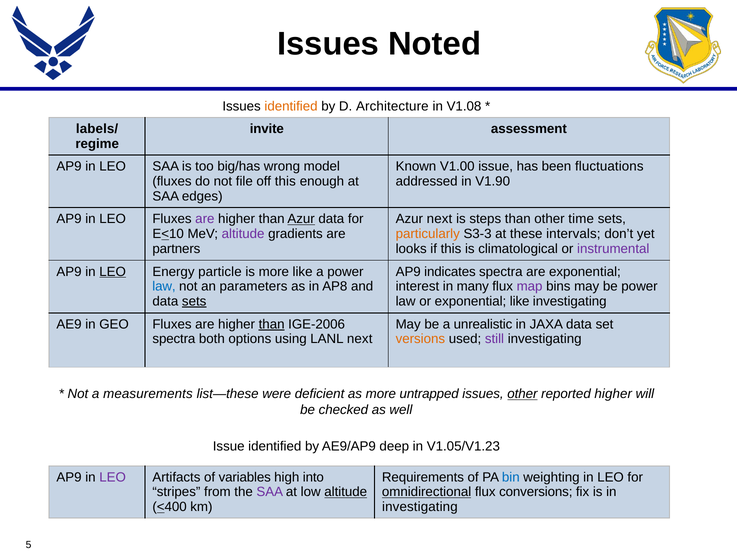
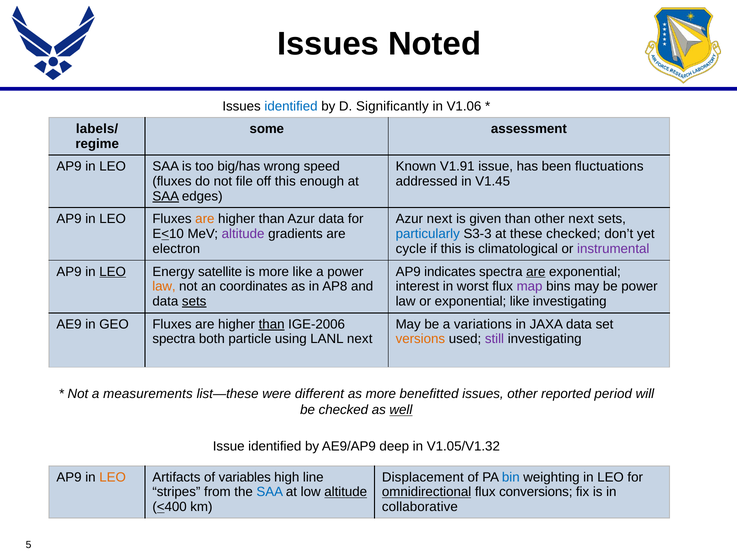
identified colour: orange -> blue (291, 106)
Architecture: Architecture -> Significantly (392, 106)
V1.08: V1.08 -> V1.06 (464, 106)
invite: invite -> some (267, 129)
model: model -> speed (322, 166)
V1.00: V1.00 -> V1.91 (457, 166)
V1.90: V1.90 -> V1.45 (493, 181)
SAA underline: none -> present (166, 196)
are colour: purple -> orange (205, 219)
Azur underline: present -> none (301, 219)
steps: steps -> given (485, 219)
other time: time -> next (581, 219)
particularly colour: orange -> blue (428, 234)
these intervals: intervals -> checked (573, 234)
partners: partners -> electron (176, 249)
looks: looks -> cycle (411, 249)
particle: particle -> satellite (220, 271)
are underline: none -> present (536, 271)
law colour: blue -> orange (164, 286)
parameters: parameters -> coordinates (254, 286)
many: many -> worst (473, 286)
unrealistic: unrealistic -> variations (483, 324)
options: options -> particle (250, 339)
deficient: deficient -> different (319, 394)
untrapped: untrapped -> benefitted (429, 394)
other underline: present -> none (522, 394)
reported higher: higher -> period (613, 394)
well underline: none -> present (401, 410)
V1.05/V1.23: V1.05/V1.23 -> V1.05/V1.32 (463, 446)
LEO colour: purple -> orange (113, 477)
into: into -> line (313, 477)
Requirements: Requirements -> Displacement (423, 477)
SAA colour: purple -> blue (270, 492)
investigating: investigating -> collaborative (420, 507)
